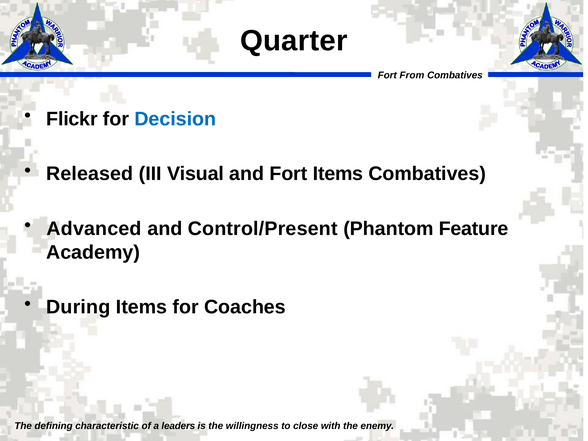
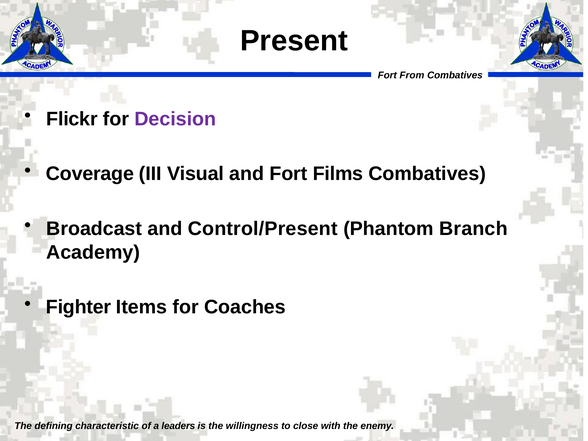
Quarter: Quarter -> Present (294, 41)
Decision colour: blue -> purple (175, 119)
Released: Released -> Coverage (90, 174)
Fort Items: Items -> Films (338, 174)
Advanced: Advanced -> Broadcast (94, 229)
Feature: Feature -> Branch (473, 229)
During: During -> Fighter (79, 307)
